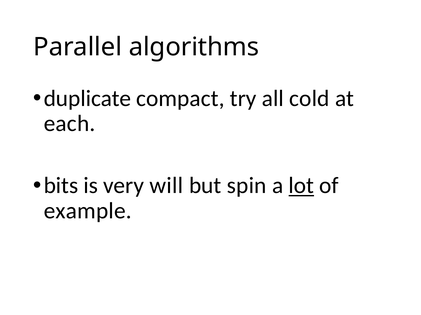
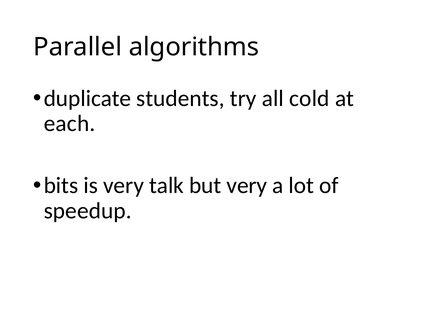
compact: compact -> students (180, 99)
will: will -> talk (167, 186)
but spin: spin -> very (247, 186)
lot underline: present -> none (301, 186)
example: example -> speedup (88, 211)
